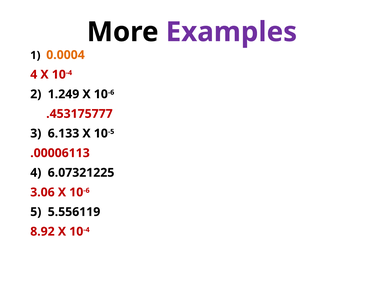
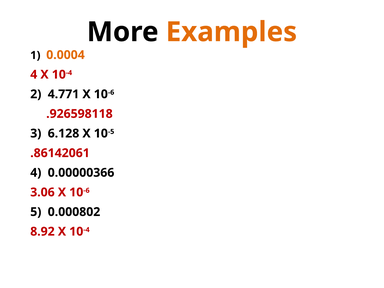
Examples colour: purple -> orange (231, 32)
1.249: 1.249 -> 4.771 (63, 94)
.453175777: .453175777 -> .926598118 (79, 114)
6.133: 6.133 -> 6.128 (63, 133)
.00006113: .00006113 -> .86142061 (60, 153)
6.07321225: 6.07321225 -> 0.00000366 (81, 173)
5.556119: 5.556119 -> 0.000802 (74, 212)
